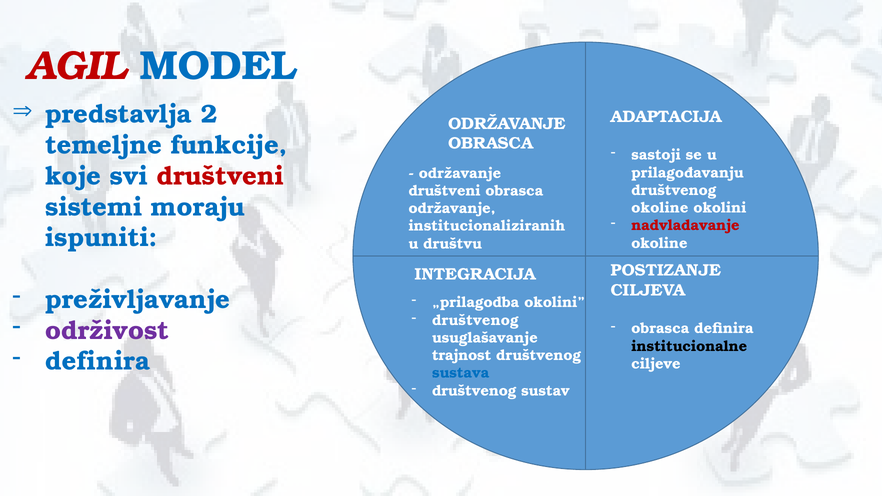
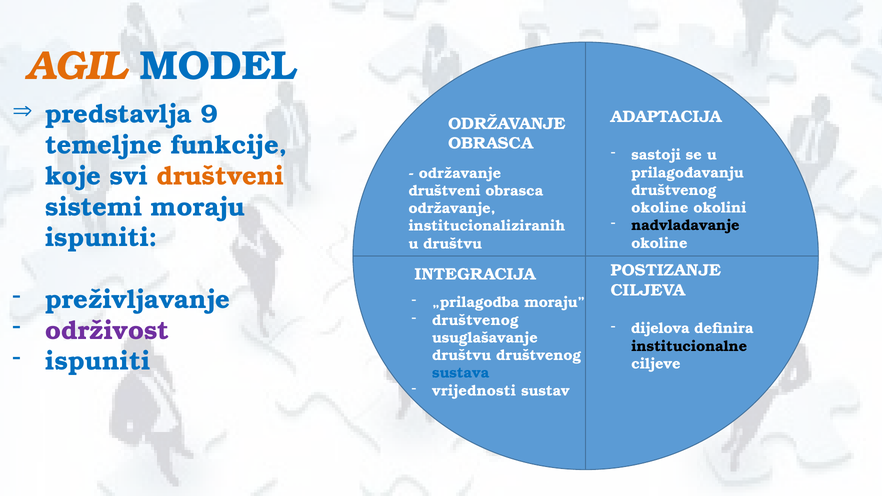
AGIL colour: red -> orange (76, 66)
2: 2 -> 9 (209, 114)
društveni colour: red -> orange (220, 176)
nadvladavanje colour: red -> black (685, 226)
„prilagodba okolini: okolini -> moraju (555, 303)
obrasca: obrasca -> dijelova (660, 329)
definira: definira -> ispuniti (98, 362)
trajnost: trajnost -> društvu (462, 356)
društvenog: društvenog -> vrijednosti (474, 391)
